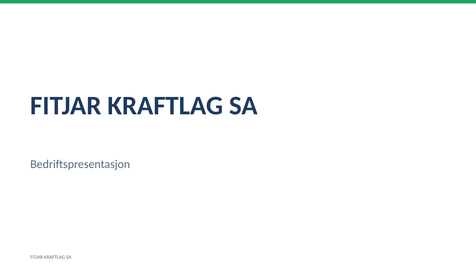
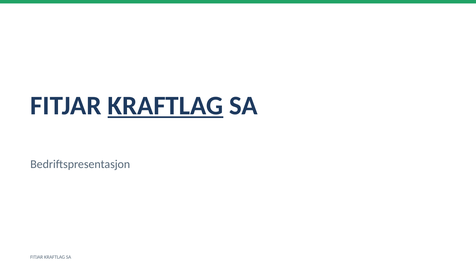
KRAFTLAG underline: none -> present (165, 106)
